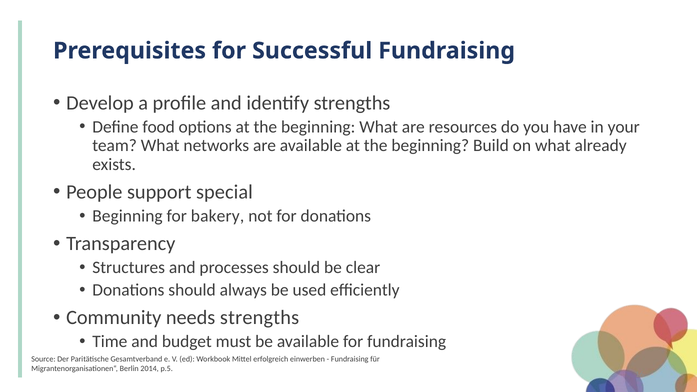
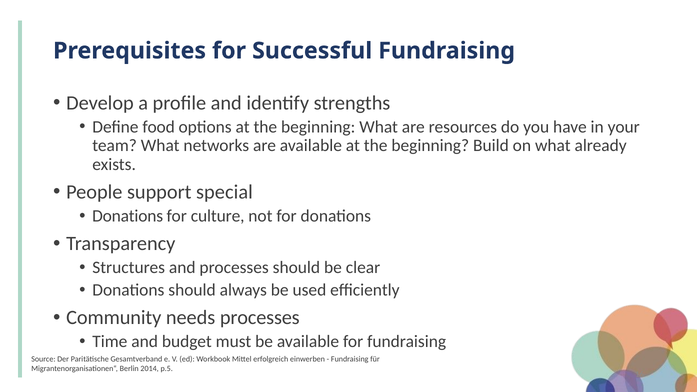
Beginning: Beginning -> Donations (128, 216)
bakery: bakery -> culture (218, 216)
needs strengths: strengths -> processes (260, 318)
